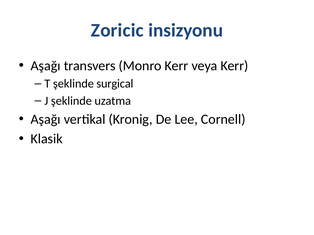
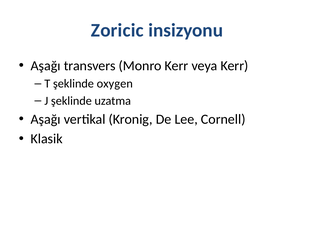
surgical: surgical -> oxygen (115, 84)
